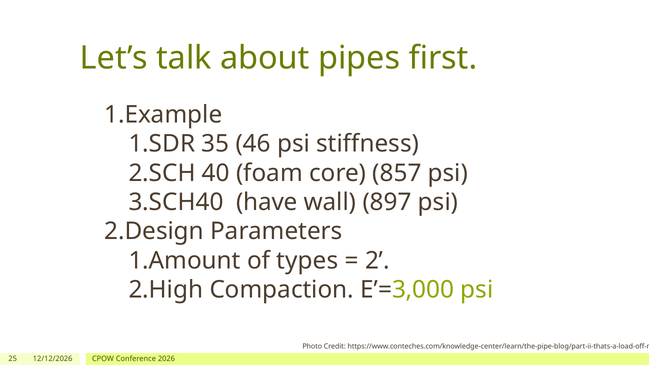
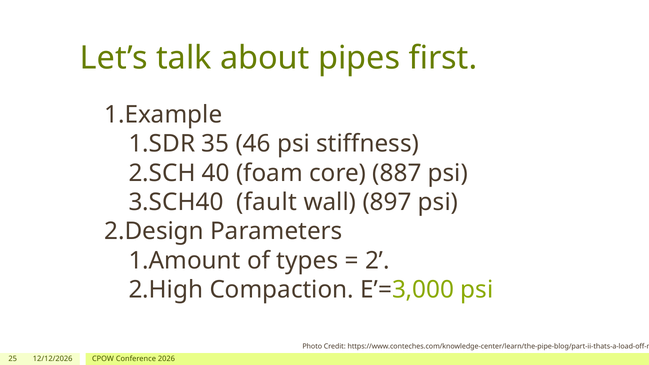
857: 857 -> 887 (397, 173)
have: have -> fault (267, 202)
